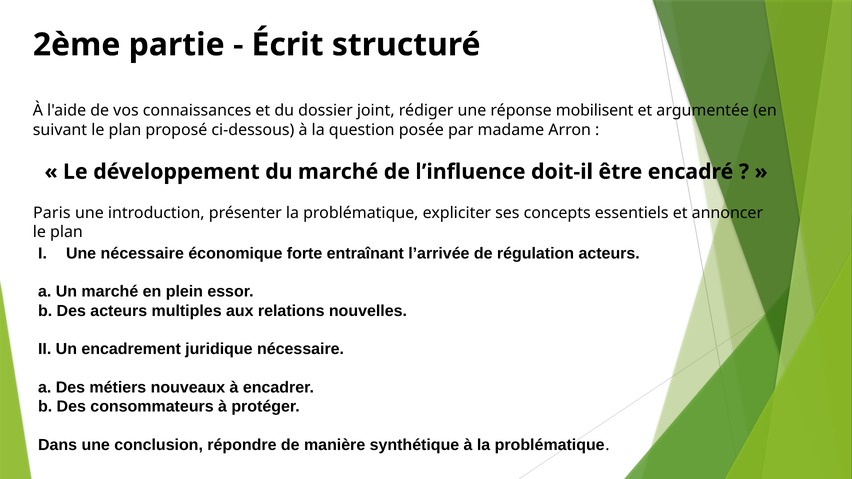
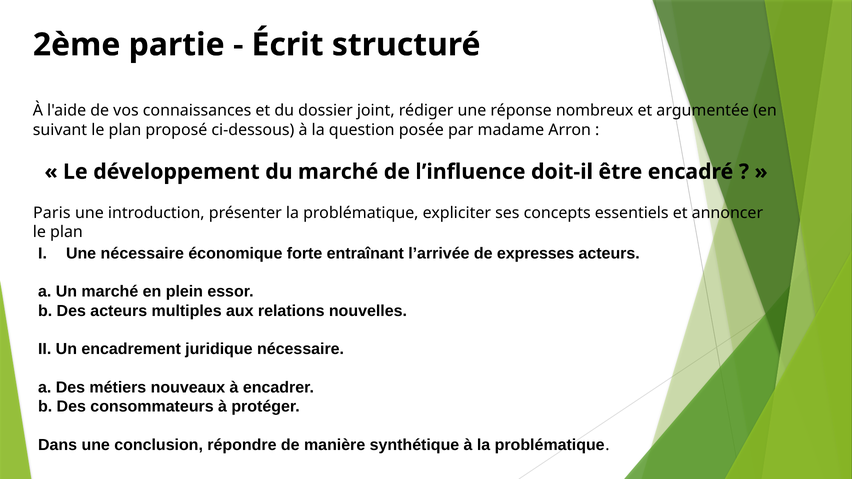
mobilisent: mobilisent -> nombreux (595, 111)
régulation: régulation -> expresses (536, 253)
